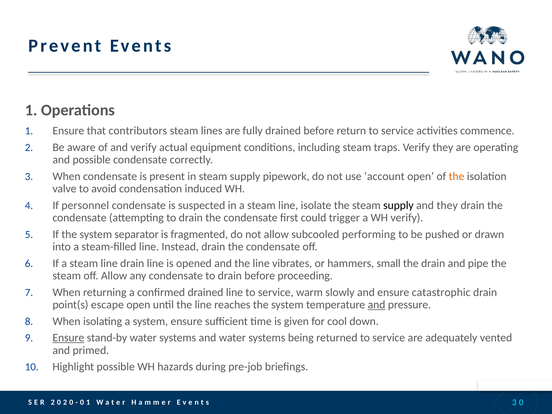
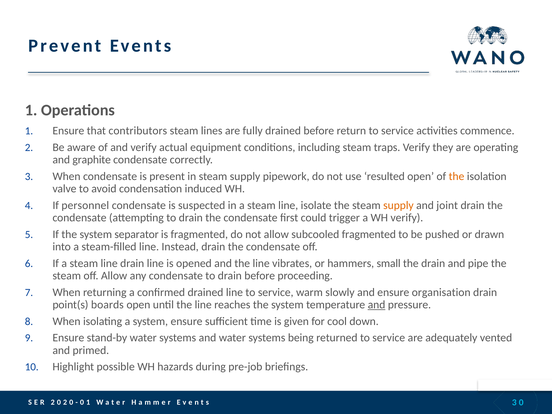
and possible: possible -> graphite (92, 160)
account: account -> resulted (384, 176)
supply colour: black -> orange (398, 205)
and they: they -> joint (447, 205)
subcooled performing: performing -> fragmented (369, 234)
catastrophic: catastrophic -> organisation (441, 292)
escape: escape -> boards (107, 305)
Ensure underline: present -> none (68, 338)
